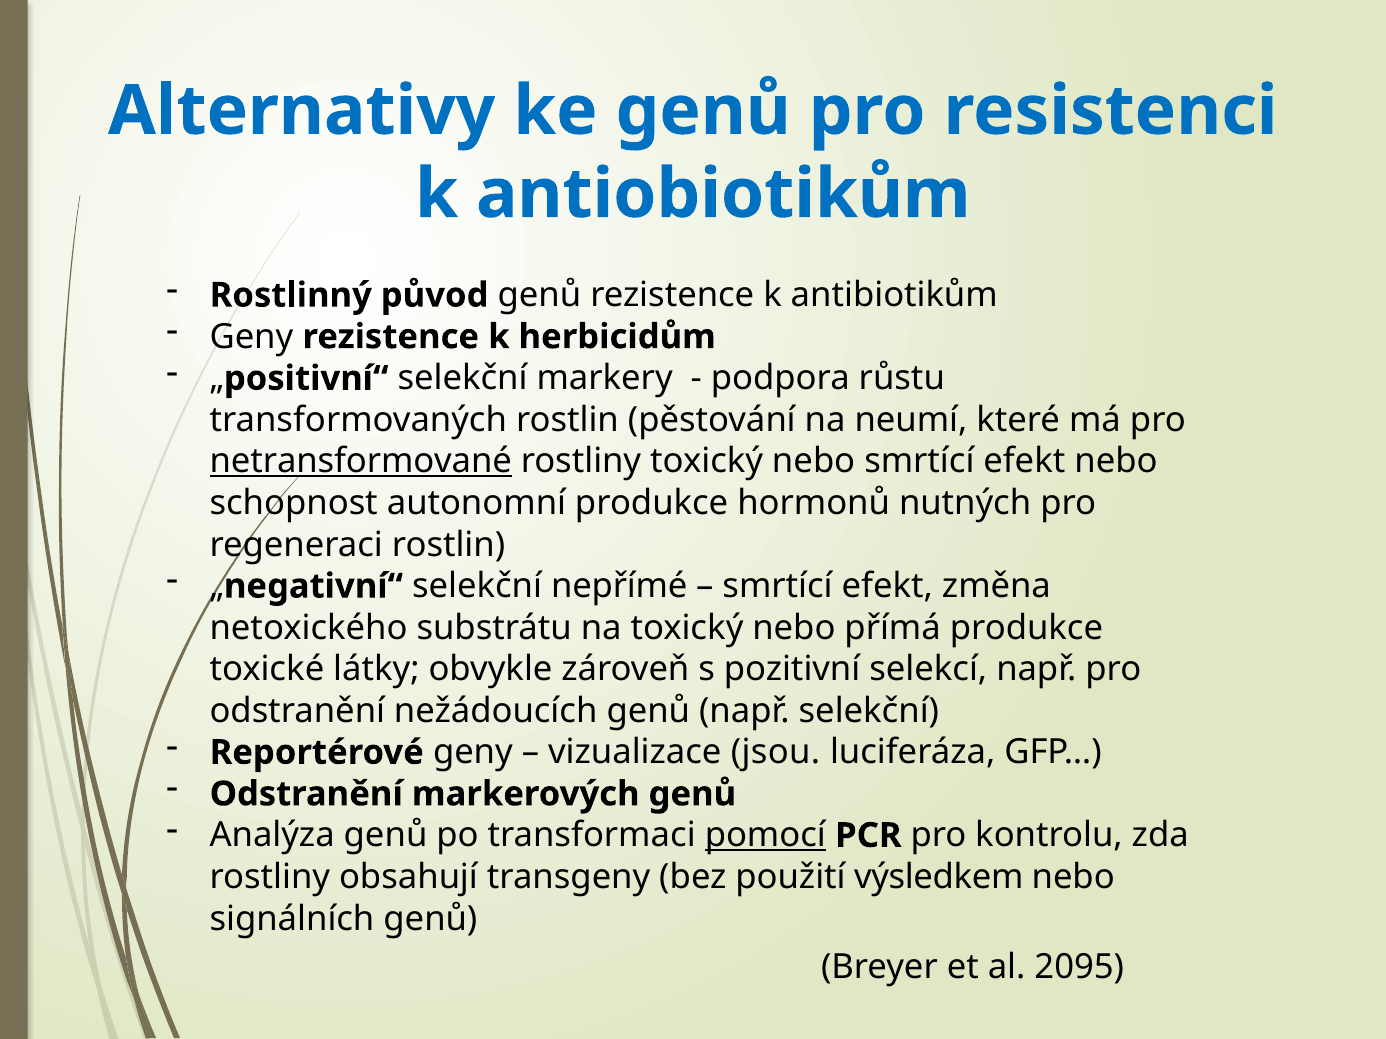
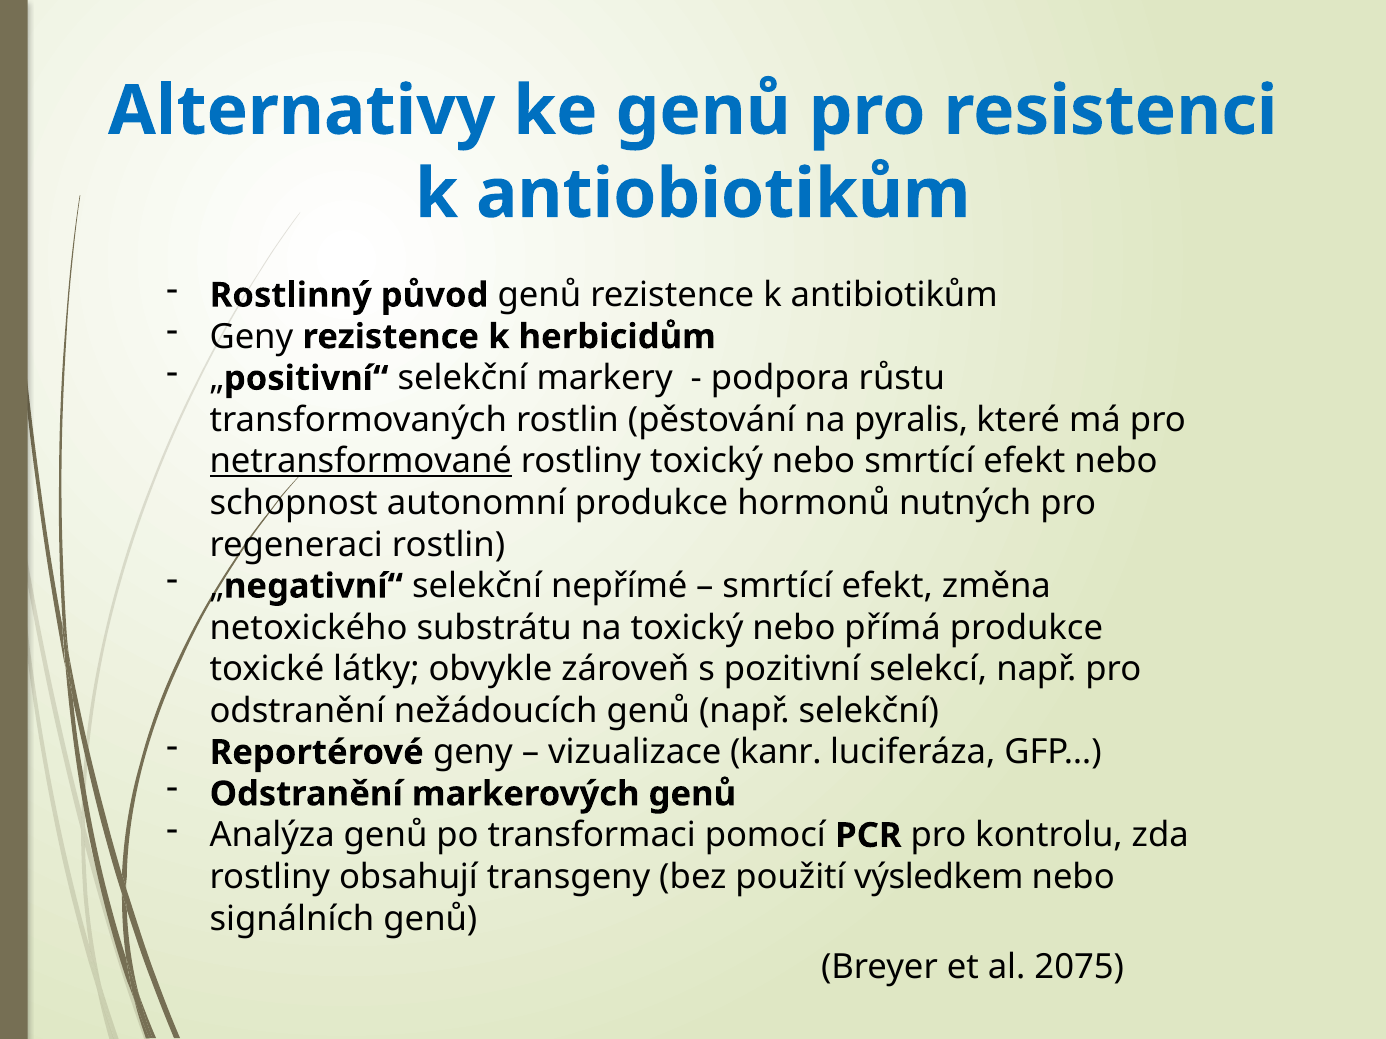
neumí: neumí -> pyralis (911, 420)
jsou: jsou -> kanr (776, 753)
pomocí underline: present -> none (765, 836)
2095: 2095 -> 2075 (1079, 967)
